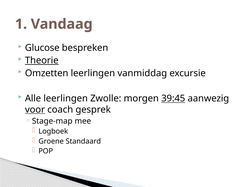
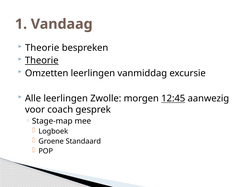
Glucose: Glucose -> Theorie (42, 48)
39:45: 39:45 -> 12:45 (173, 99)
voor underline: present -> none (35, 110)
